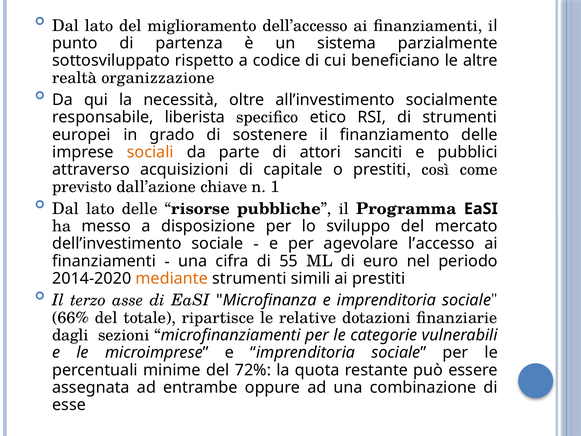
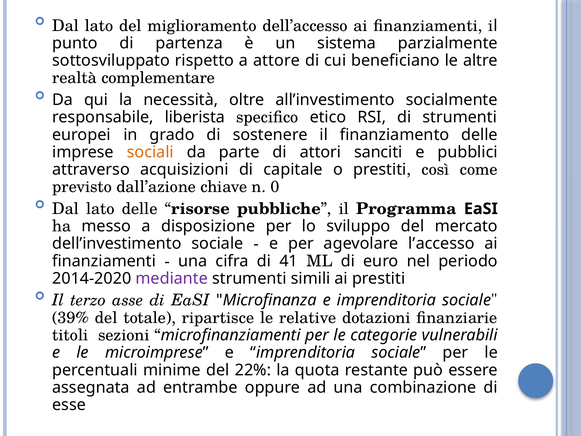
codice: codice -> attore (277, 61)
organizzazione: organizzazione -> complementare (158, 78)
1: 1 -> 0 (275, 187)
55: 55 -> 41 (289, 261)
mediante colour: orange -> purple (172, 278)
66%: 66% -> 39% (71, 318)
dagli: dagli -> titoli (70, 335)
72%: 72% -> 22% (253, 370)
